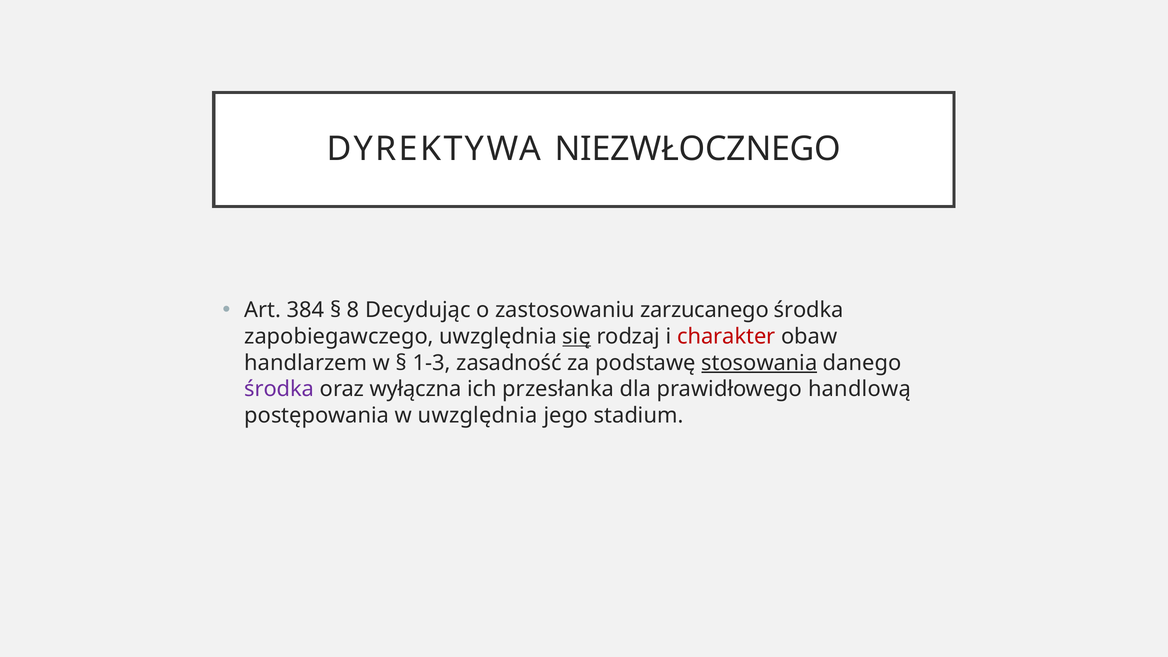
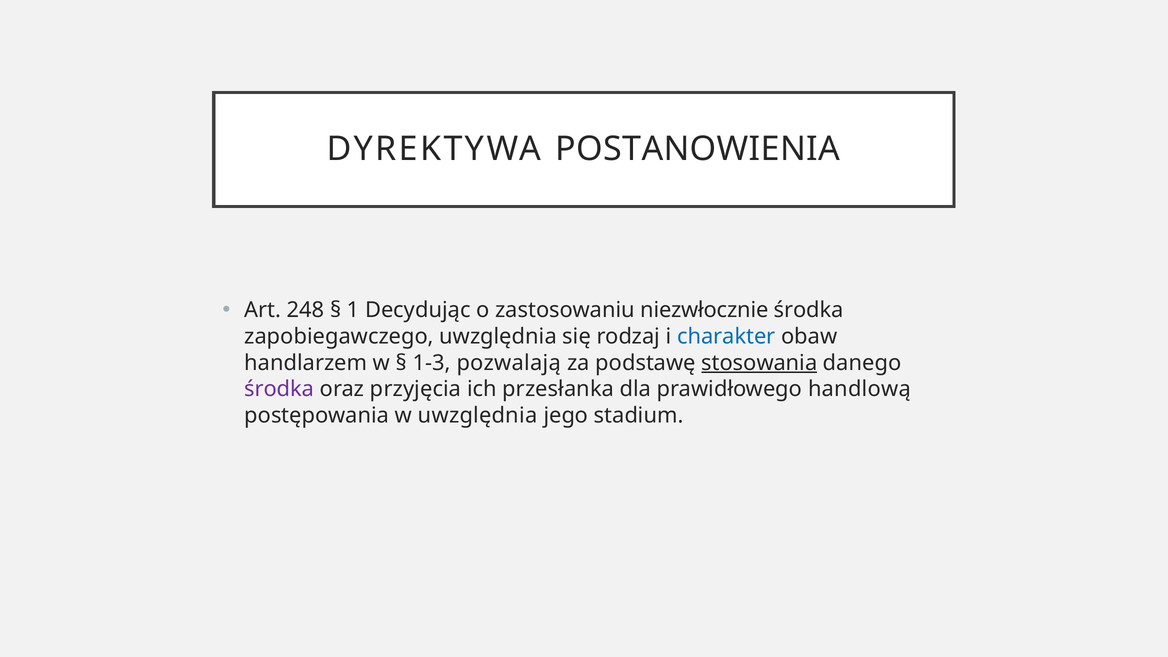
NIEZWŁOCZNEGO: NIEZWŁOCZNEGO -> POSTANOWIENIA (698, 149)
384: 384 -> 248 (306, 310)
8: 8 -> 1 (353, 310)
zarzucanego: zarzucanego -> niezwłocznie (704, 310)
się underline: present -> none (577, 337)
charakter colour: red -> blue (726, 337)
zasadność: zasadność -> pozwalają (509, 363)
wyłączna: wyłączna -> przyjęcia (416, 389)
